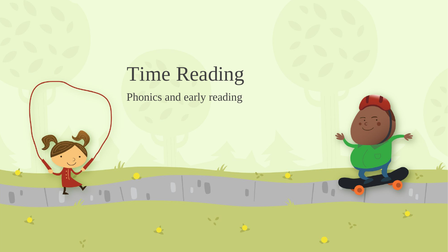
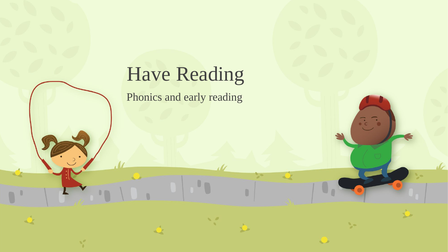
Time: Time -> Have (149, 74)
